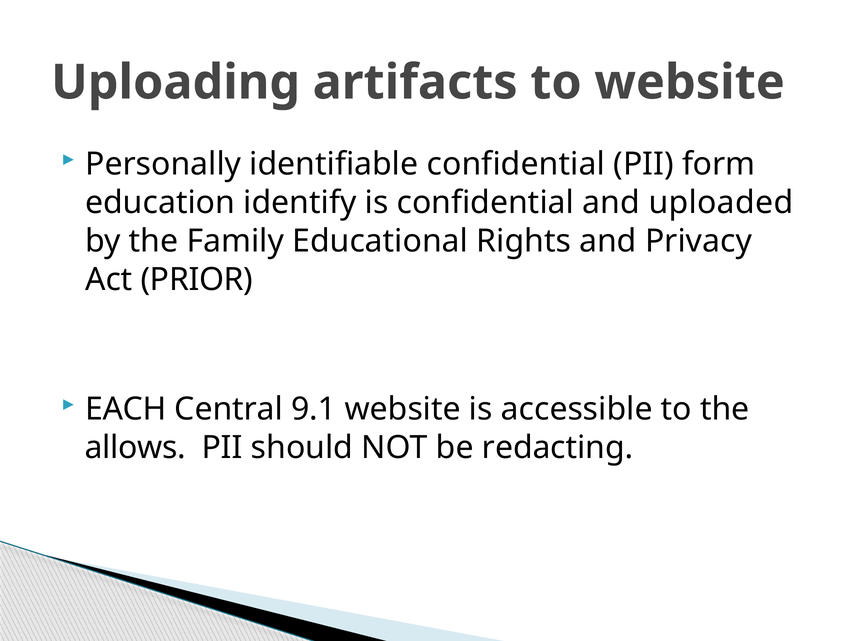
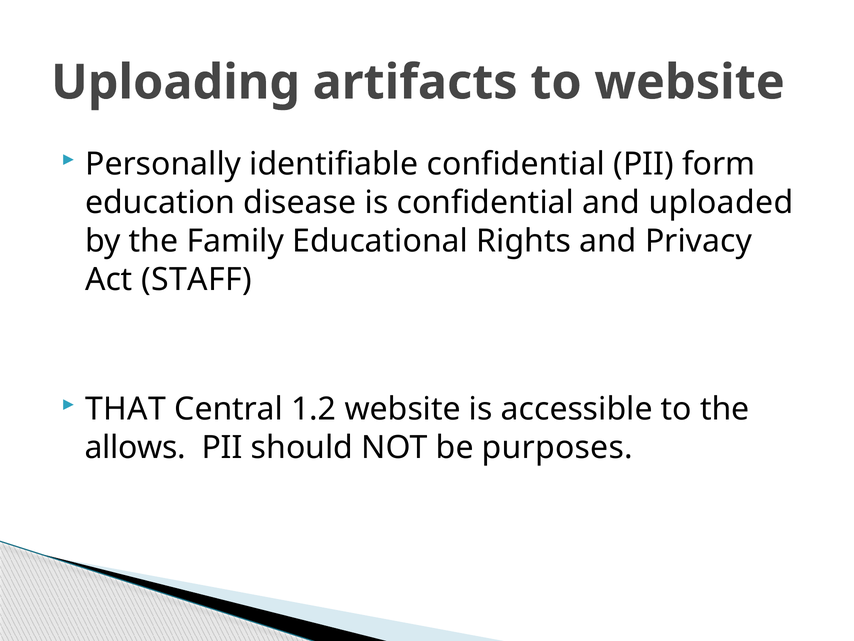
identify: identify -> disease (300, 202)
PRIOR: PRIOR -> STAFF (197, 279)
EACH: EACH -> THAT (126, 409)
9.1: 9.1 -> 1.2 (314, 409)
redacting: redacting -> purposes (557, 447)
